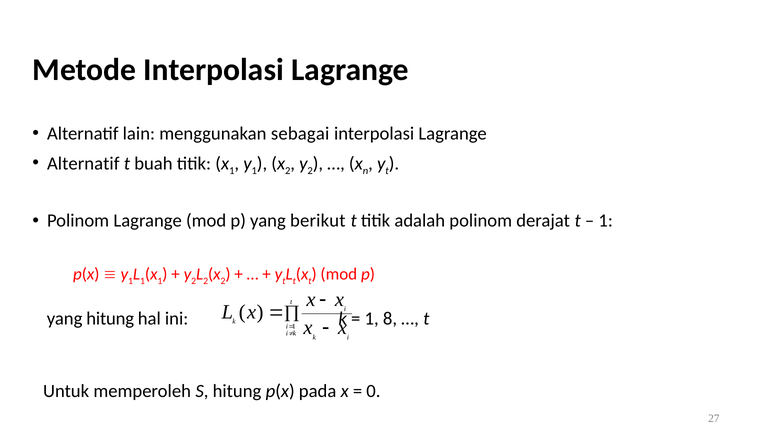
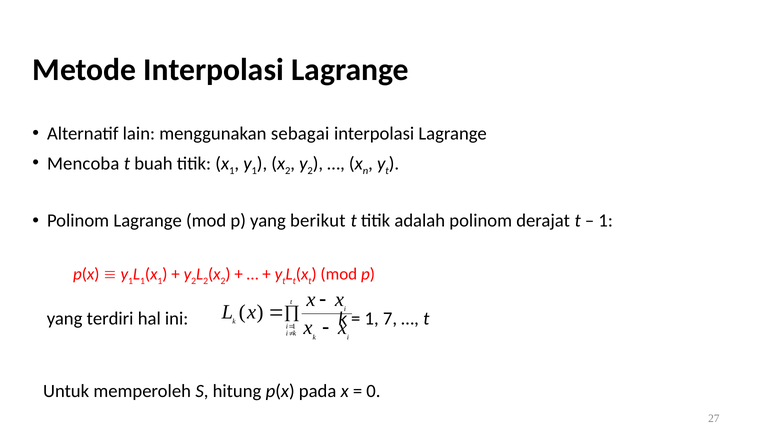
Alternatif: Alternatif -> Mencoba (83, 164)
yang hitung: hitung -> terdiri (110, 319)
8: 8 -> 7 (390, 319)
